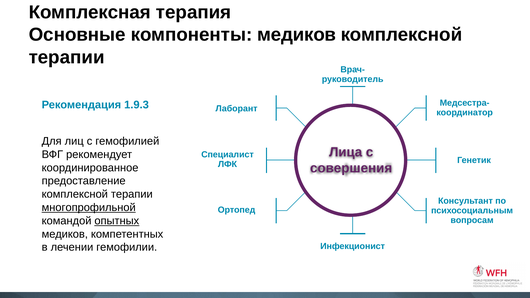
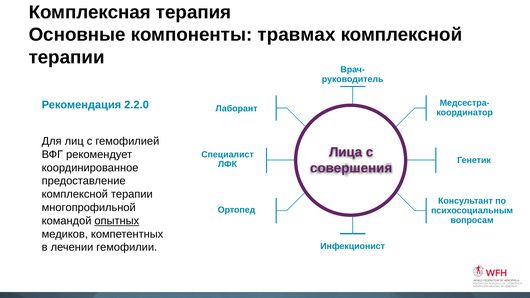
компоненты медиков: медиков -> травмах (297, 35)
1.9.3: 1.9.3 -> 2.2.0 (137, 105)
многопрофильной underline: present -> none (89, 208)
